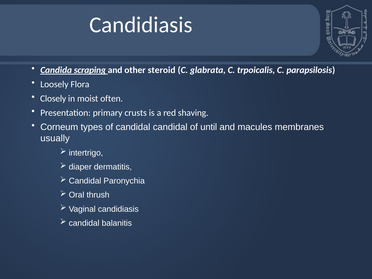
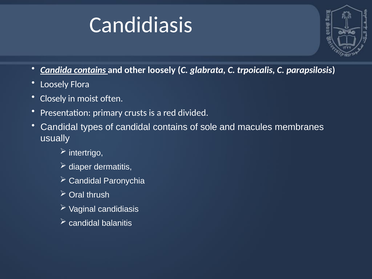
Candida scraping: scraping -> contains (90, 70)
other steroid: steroid -> loosely (162, 70)
shaving: shaving -> divided (193, 113)
Corneum: Corneum -> Candidal (59, 127)
candidal candidal: candidal -> contains (170, 127)
until: until -> sole (209, 127)
